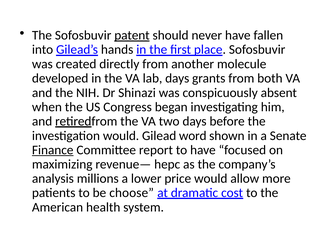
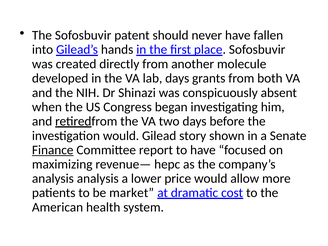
patent underline: present -> none (132, 35)
word: word -> story (193, 136)
analysis millions: millions -> analysis (98, 179)
choose: choose -> market (132, 193)
